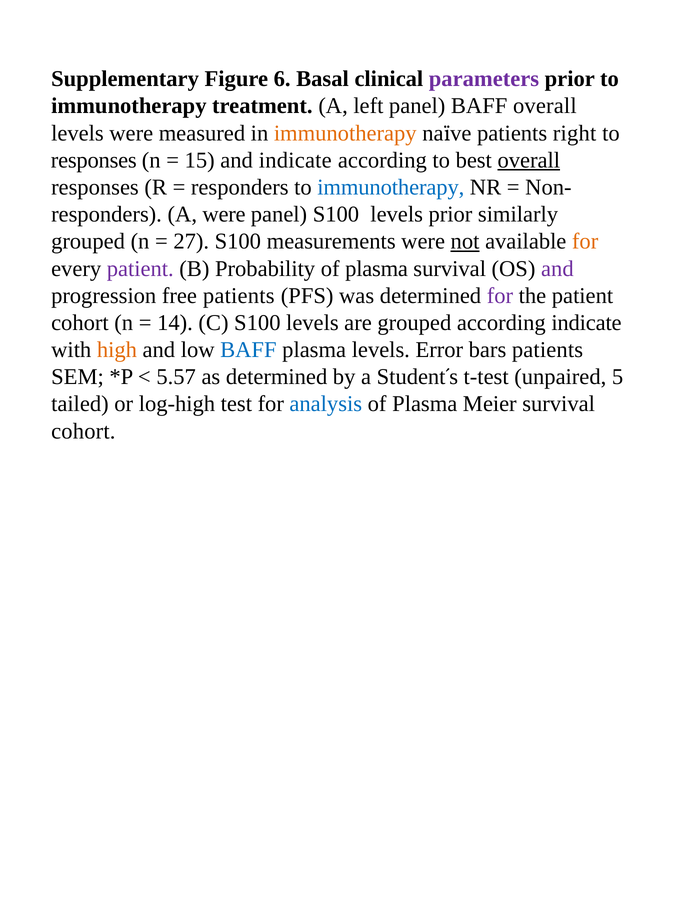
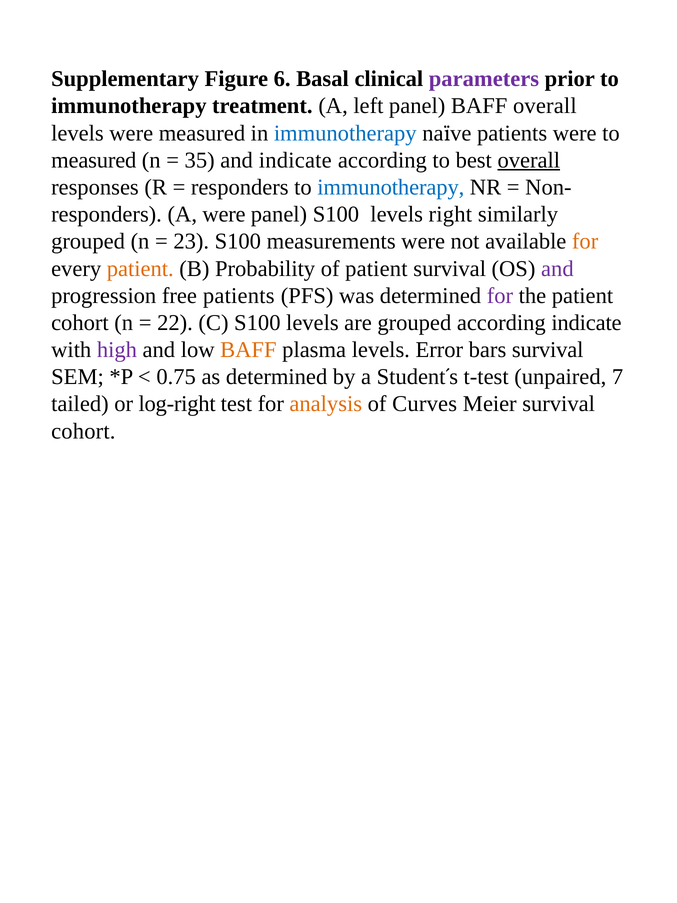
immunotherapy colour: orange -> blue (345, 133)
patients right: right -> were (575, 133)
responses: responses -> measured (94, 160)
15: 15 -> 35 (200, 160)
levels prior: prior -> right (450, 214)
27: 27 -> 23 (191, 241)
not underline: present -> none (465, 241)
patient colour: purple -> orange (140, 268)
Probability of plasma: plasma -> patient (376, 268)
14: 14 -> 22 (175, 323)
high colour: orange -> purple (117, 350)
BAFF colour: blue -> orange (248, 350)
bars patients: patients -> survival (548, 350)
5.57: 5.57 -> 0.75 (176, 377)
5: 5 -> 7 (618, 377)
log-high: log-high -> log-right (177, 404)
analysis colour: blue -> orange (326, 404)
Plasma: Plasma -> Curves (425, 404)
